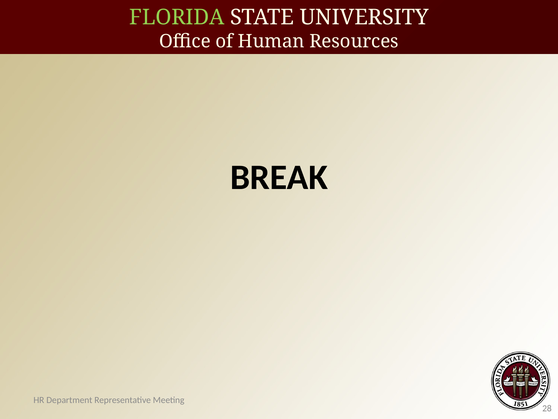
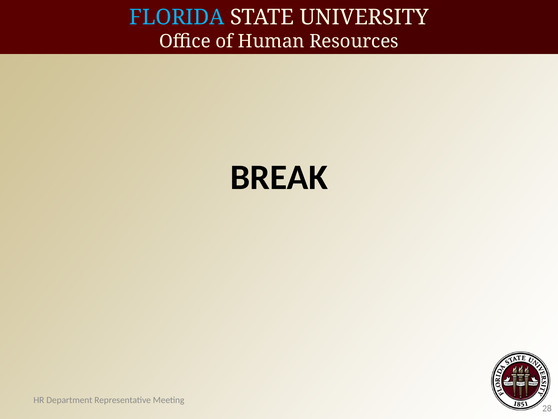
FLORIDA colour: light green -> light blue (177, 17)
